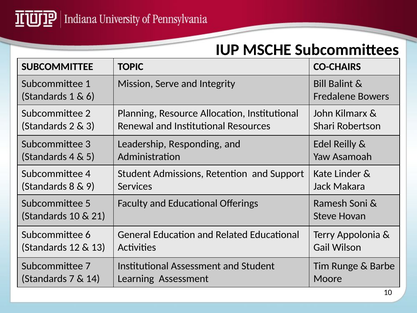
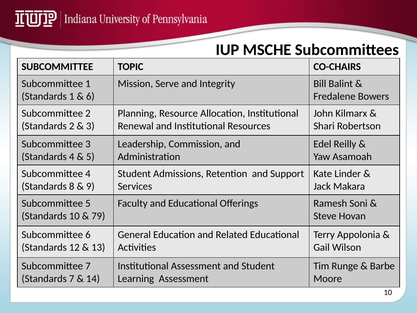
Responding: Responding -> Commission (195, 144)
21: 21 -> 79 (98, 216)
